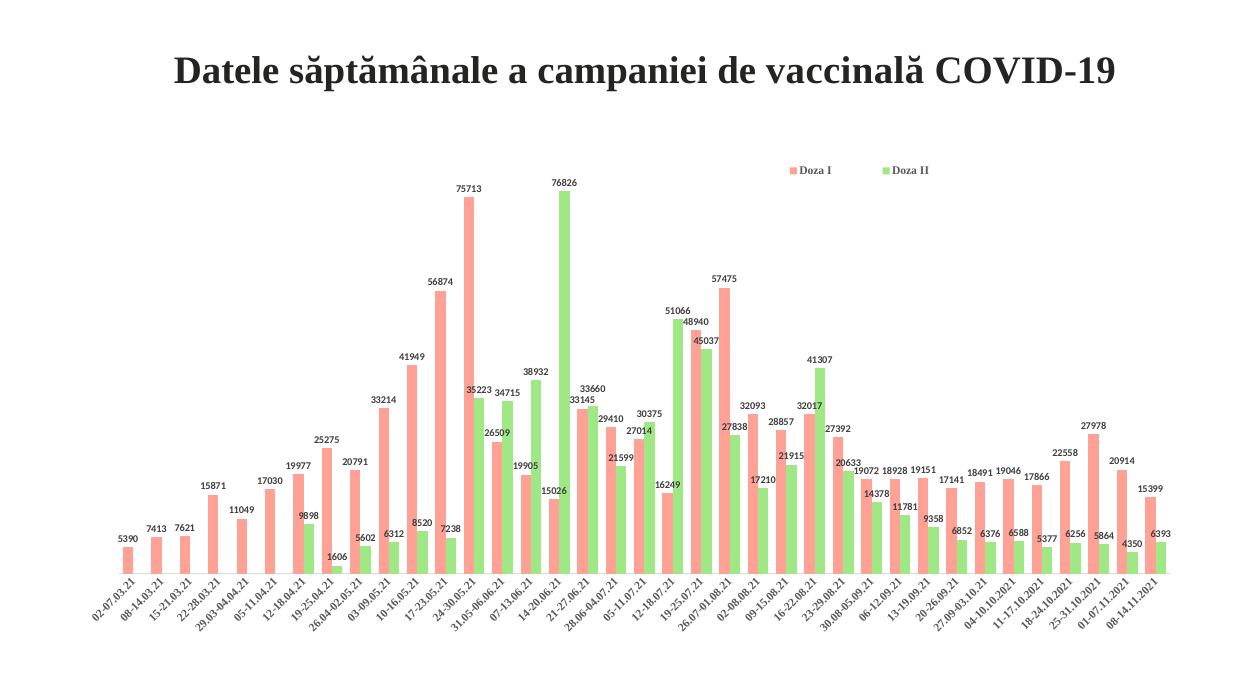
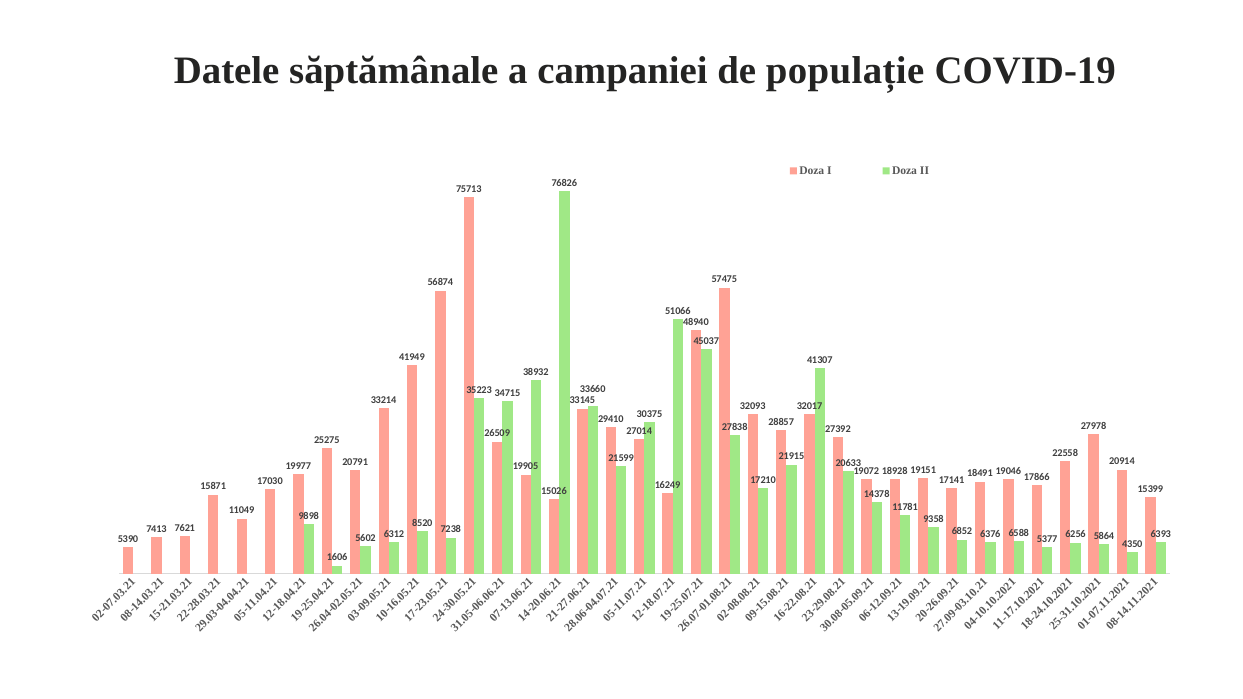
vaccinală: vaccinală -> populație (845, 70)
